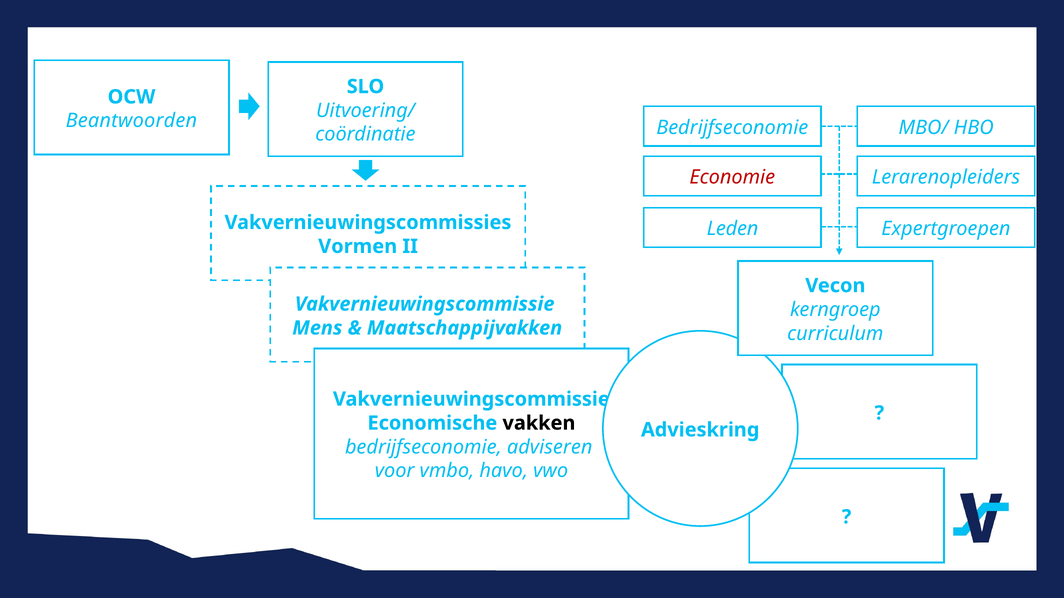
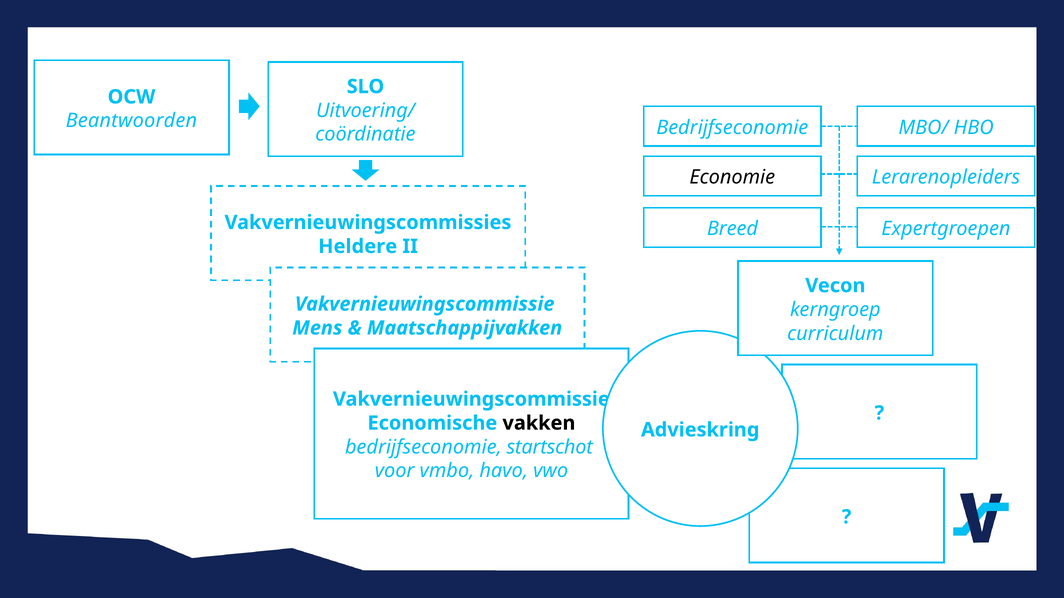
Economie colour: red -> black (732, 178)
Leden: Leden -> Breed (732, 229)
Vormen: Vormen -> Heldere (358, 247)
adviseren: adviseren -> startschot (550, 447)
